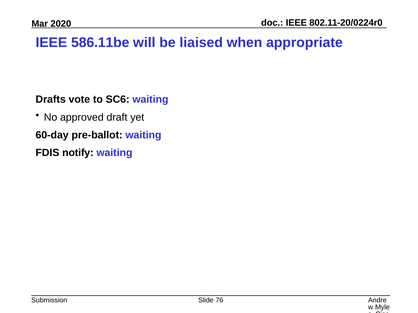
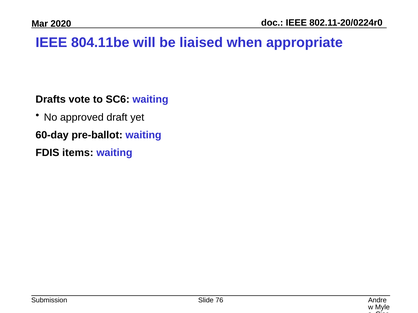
586.11be: 586.11be -> 804.11be (100, 43)
notify: notify -> items (78, 153)
